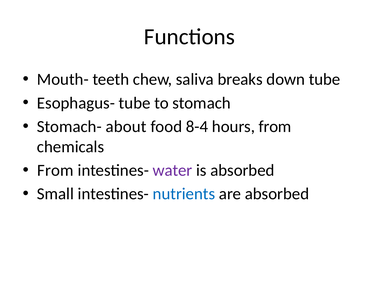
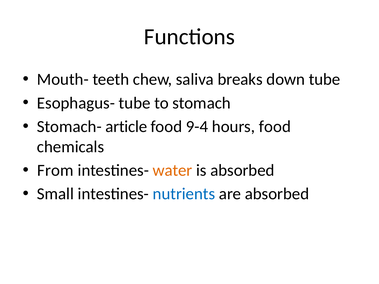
about: about -> article (126, 127)
8-4: 8-4 -> 9-4 (197, 127)
hours from: from -> food (275, 127)
water colour: purple -> orange (173, 170)
